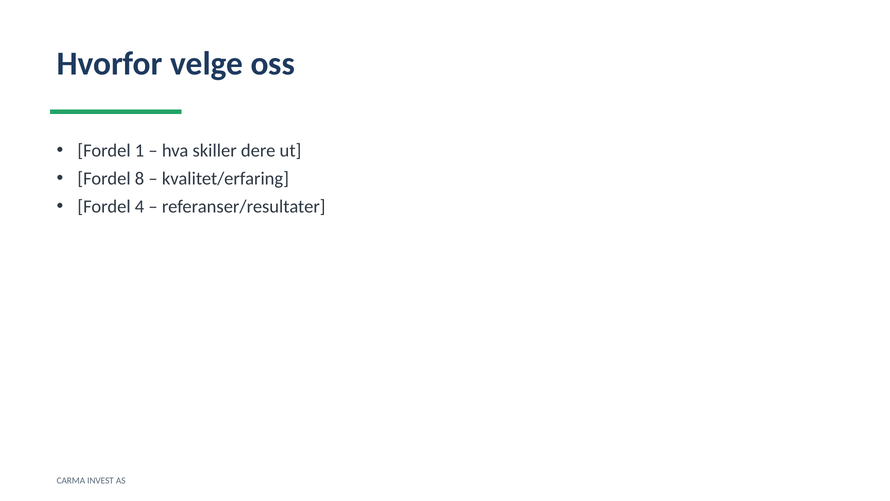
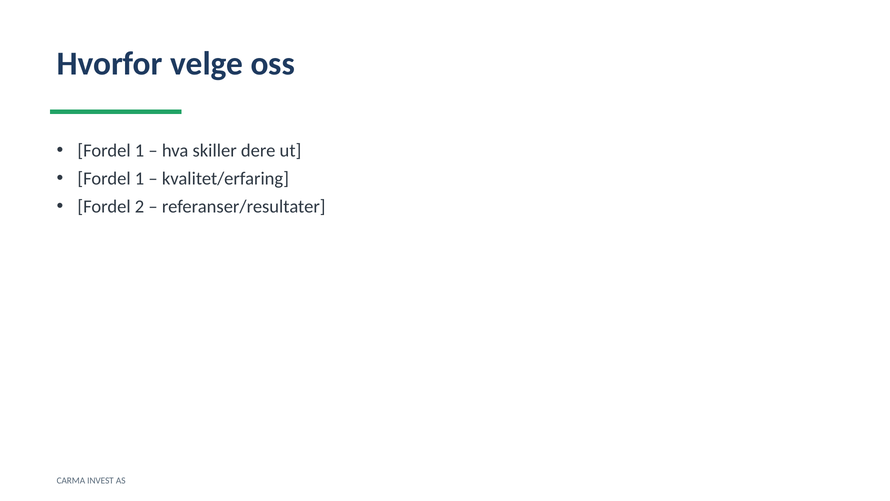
8: 8 -> 1 (140, 179)
4: 4 -> 2 (140, 206)
